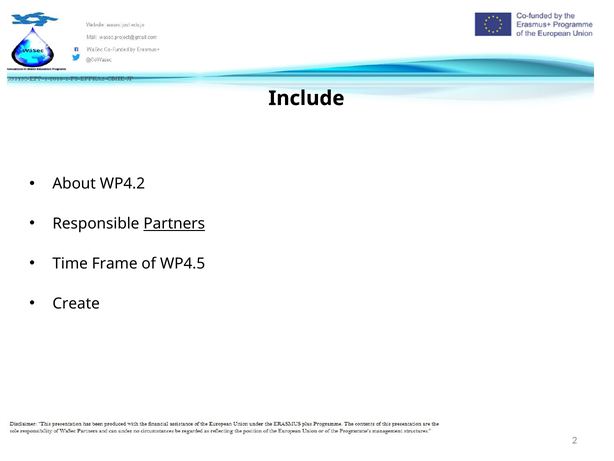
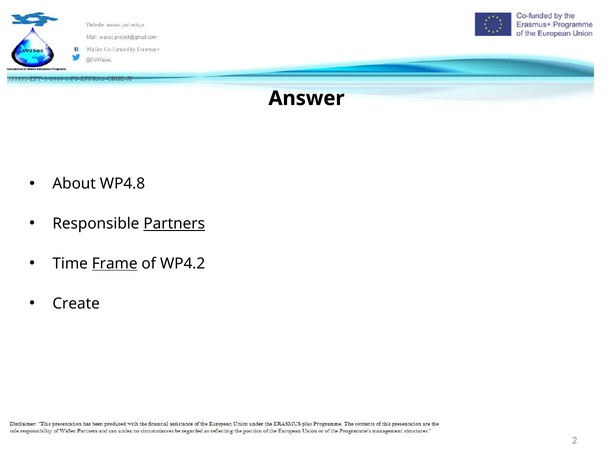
Include: Include -> Answer (306, 98)
WP4.2: WP4.2 -> WP4.8 (122, 184)
Frame underline: none -> present (115, 263)
WP4.5: WP4.5 -> WP4.2 (183, 263)
